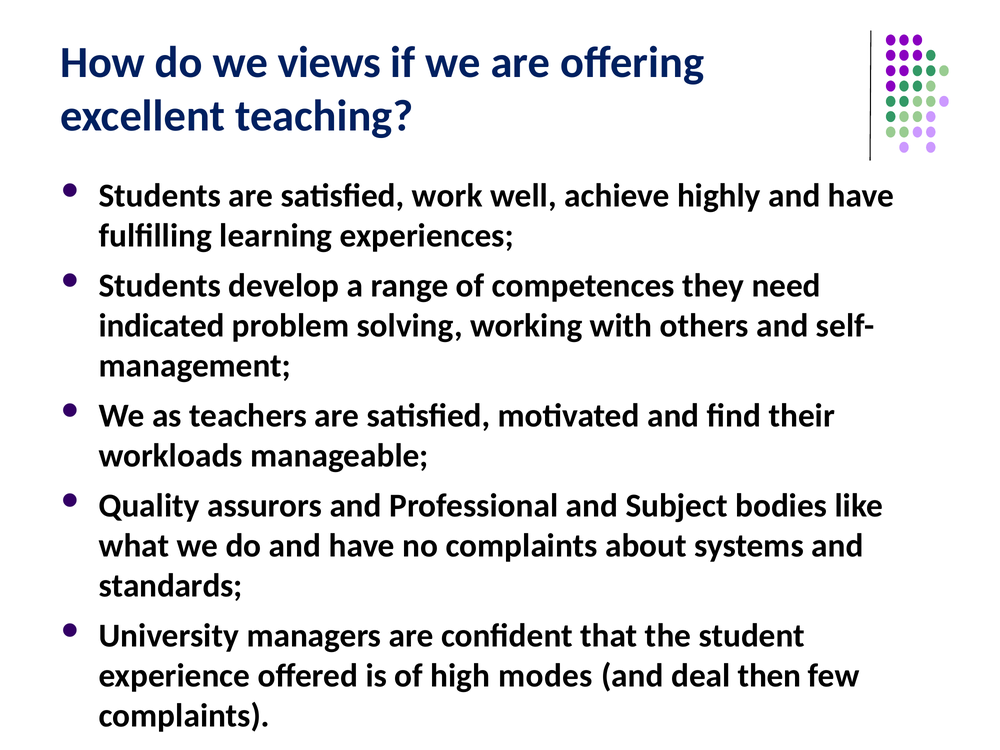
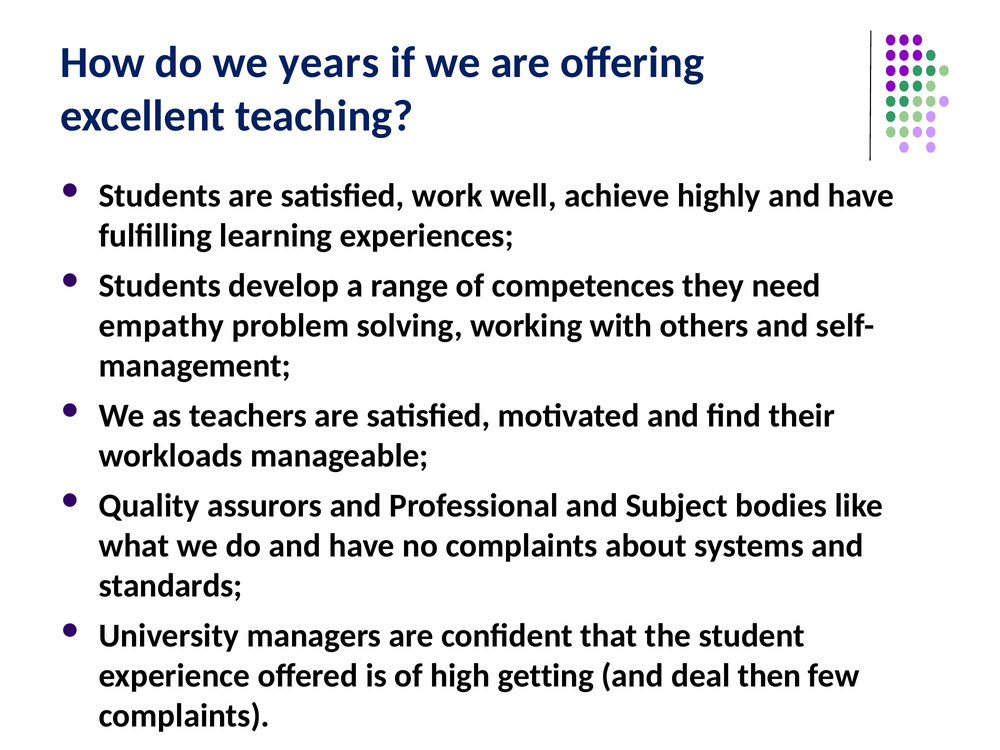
views: views -> years (329, 63)
indicated: indicated -> empathy (161, 326)
modes: modes -> getting (546, 676)
